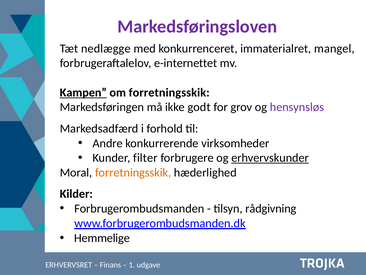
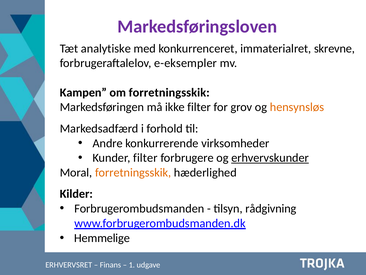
nedlægge: nedlægge -> analytiske (106, 48)
mangel: mangel -> skrevne (334, 48)
e-internettet: e-internettet -> e-eksempler (186, 63)
Kampen underline: present -> none (83, 92)
ikke godt: godt -> filter (199, 107)
hensynsløs colour: purple -> orange (297, 107)
